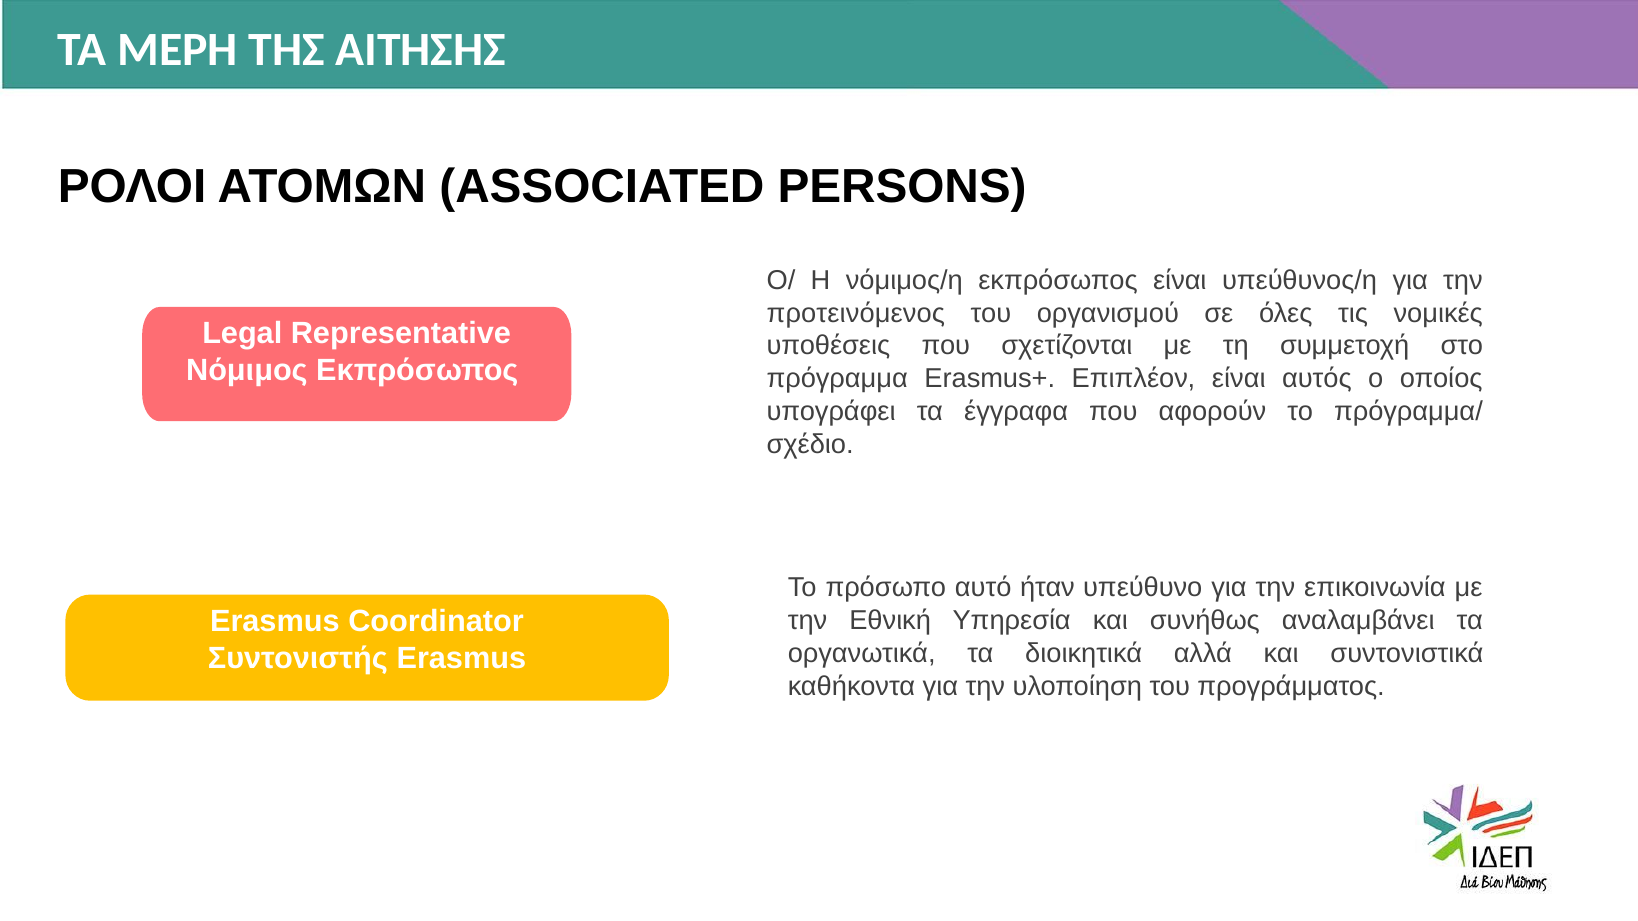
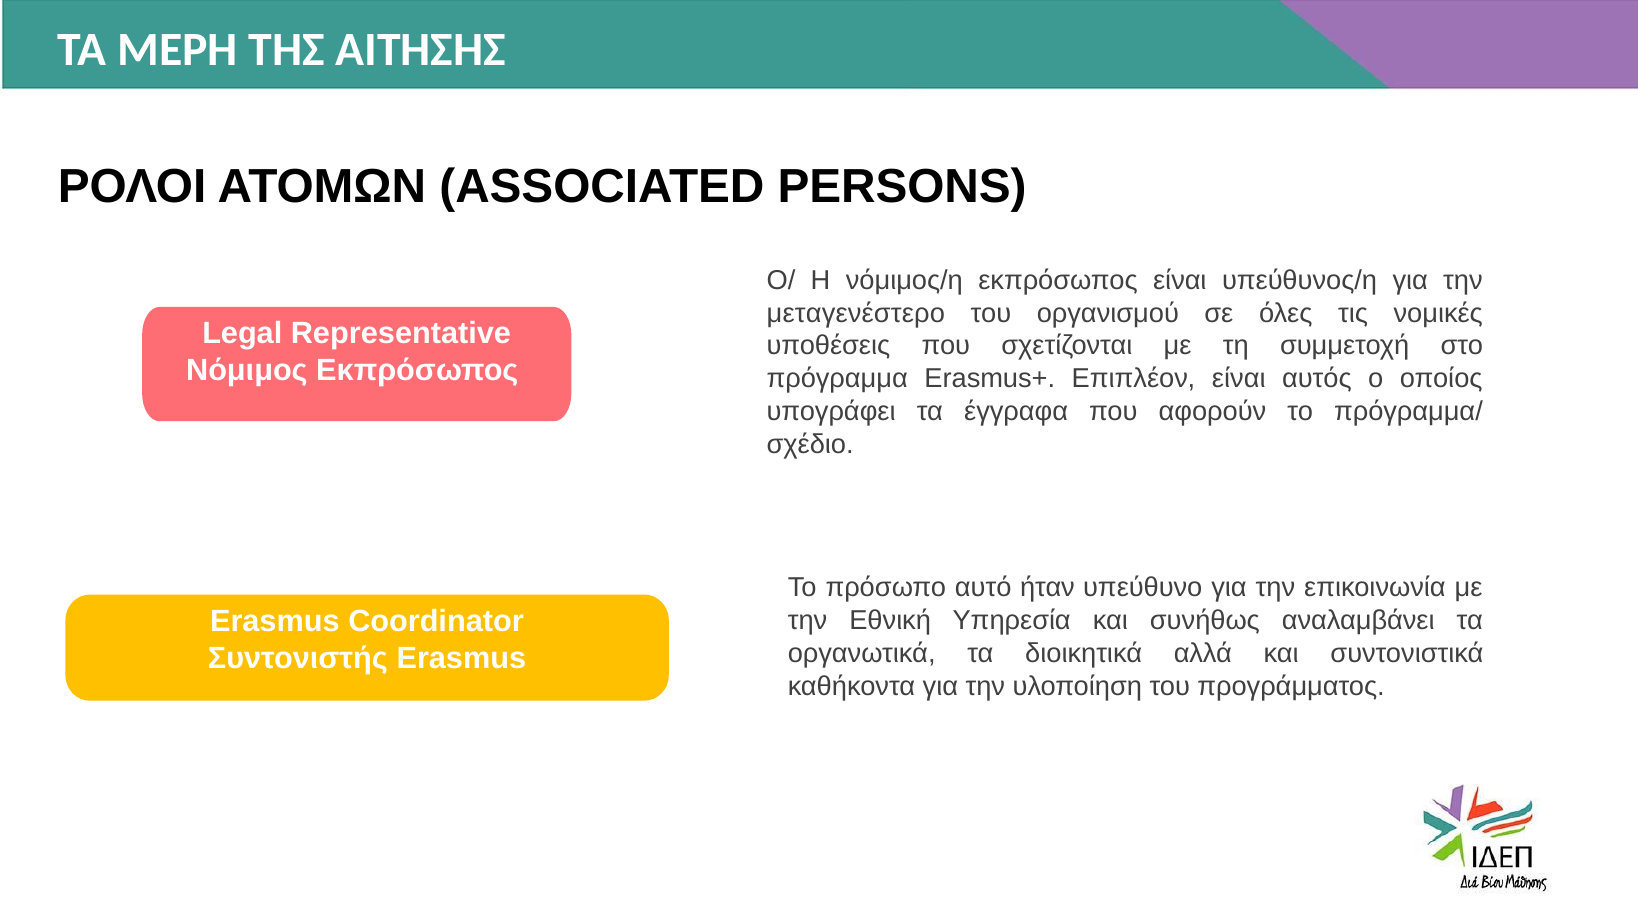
προτεινόμενος: προτεινόμενος -> μεταγενέστερο (856, 313)
